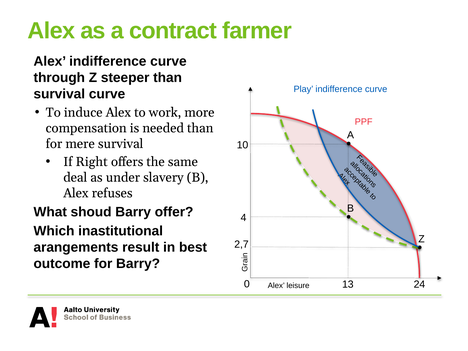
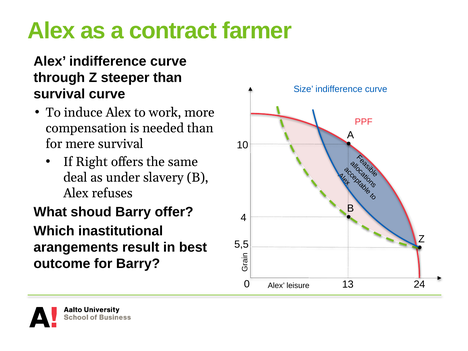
Play: Play -> Size (303, 89)
2,7: 2,7 -> 5,5 (241, 244)
